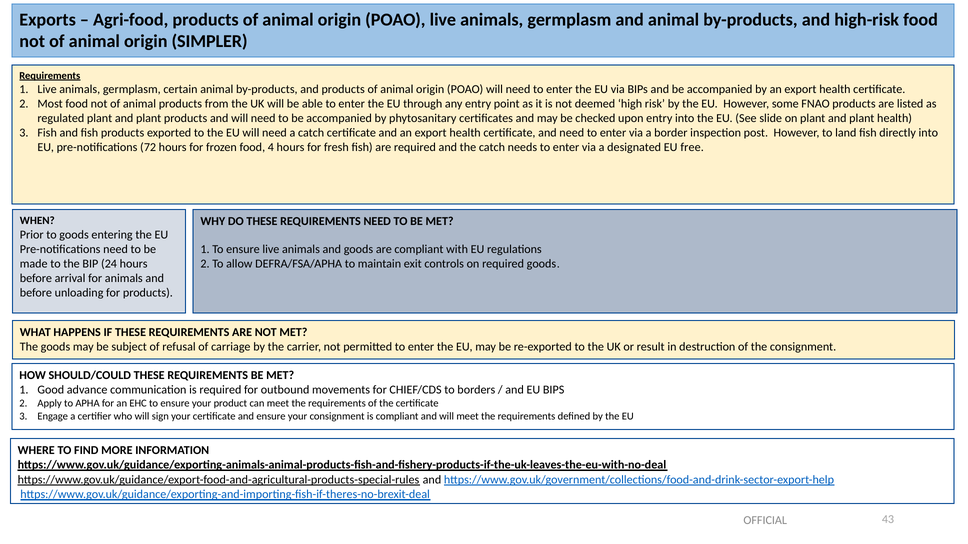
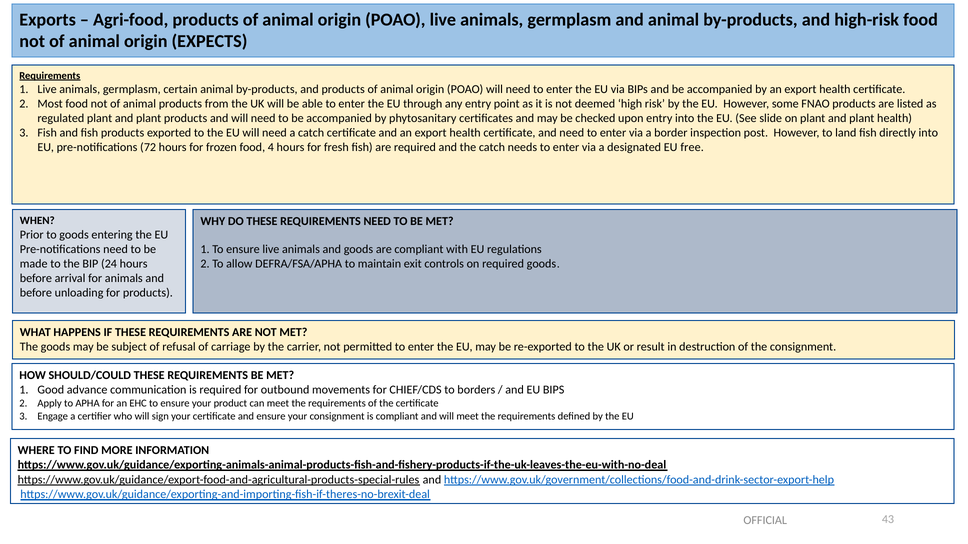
SIMPLER: SIMPLER -> EXPECTS (210, 42)
